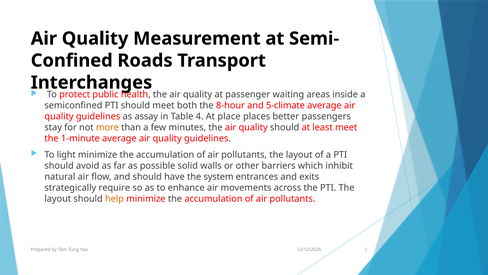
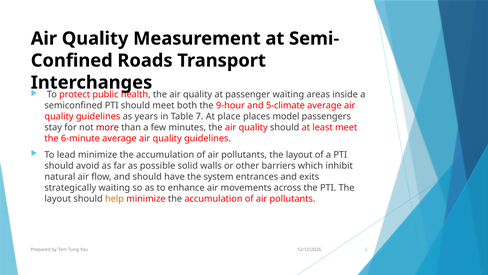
8-hour: 8-hour -> 9-hour (230, 105)
assay: assay -> years (146, 116)
4: 4 -> 7 (200, 116)
better: better -> model (286, 116)
more colour: orange -> red (107, 127)
1-minute: 1-minute -> 6-minute (80, 138)
light: light -> lead (66, 154)
strategically require: require -> waiting (114, 187)
